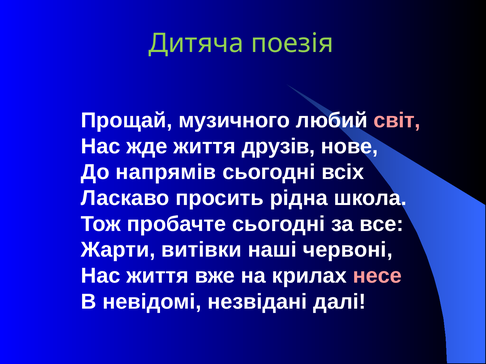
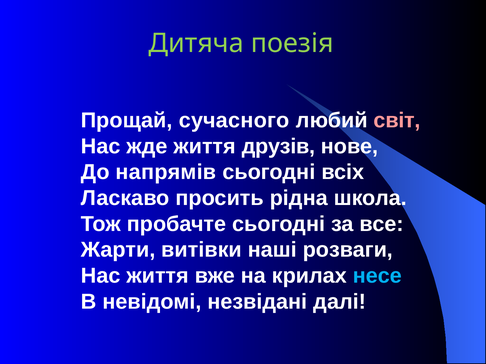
музичного: музичного -> сучасного (234, 121)
червоні: червоні -> розваги (348, 250)
несе colour: pink -> light blue (377, 276)
